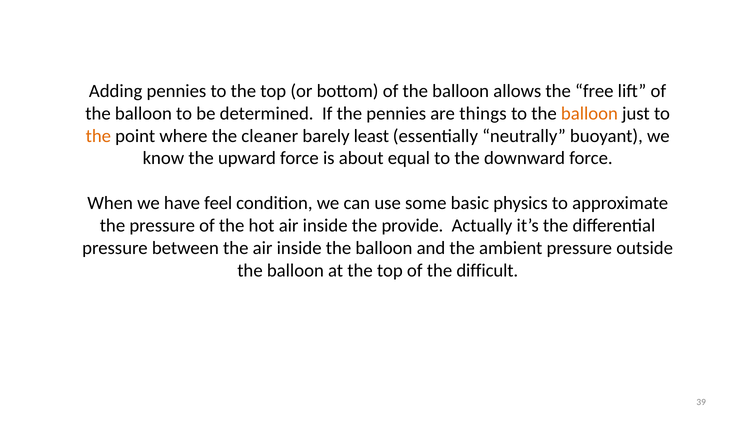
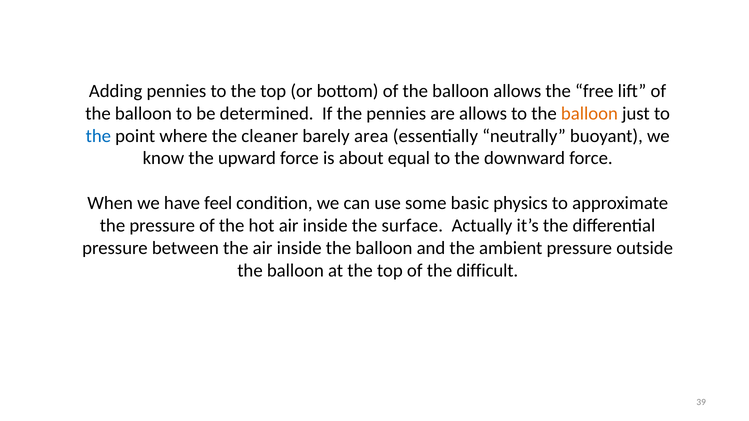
are things: things -> allows (483, 113)
the colour: orange -> blue (98, 136)
least: least -> area (371, 136)
provide: provide -> surface (412, 226)
